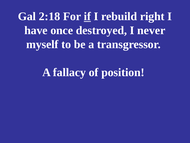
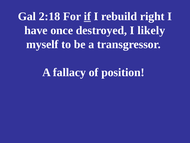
never: never -> likely (151, 30)
